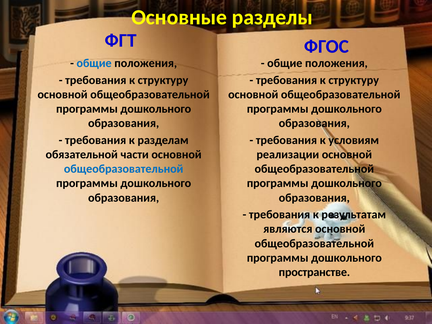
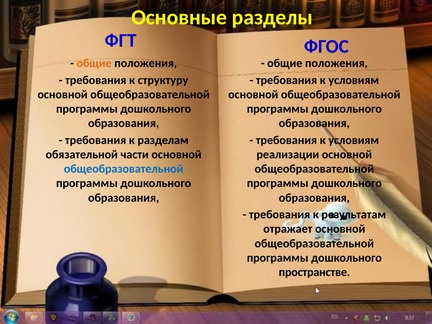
общие colour: blue -> orange (94, 63)
структуру: структуру -> условиям (354, 80)
являются: являются -> отражает (288, 229)
